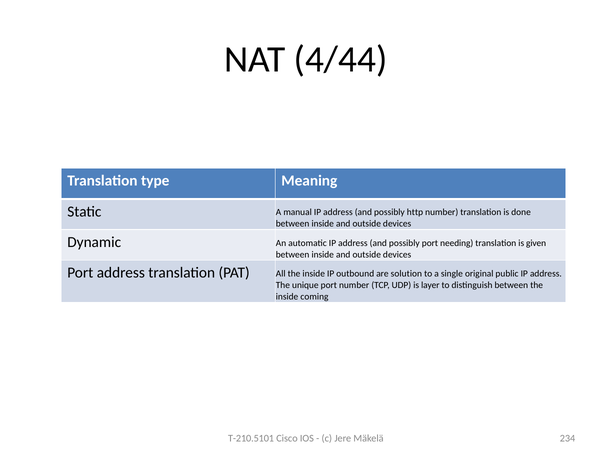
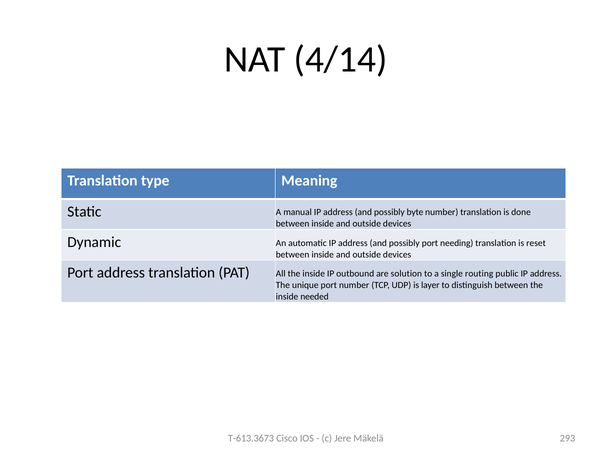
4/44: 4/44 -> 4/14 (341, 59)
http: http -> byte (415, 212)
given: given -> reset (536, 243)
original: original -> routing (479, 274)
coming: coming -> needed (315, 297)
T-210.5101: T-210.5101 -> T-613.3673 (251, 438)
234: 234 -> 293 (568, 438)
